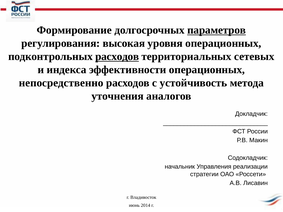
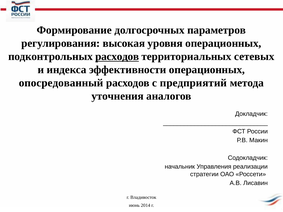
параметров underline: present -> none (217, 30)
непосредственно: непосредственно -> опосредованный (61, 83)
устойчивость: устойчивость -> предприятий (193, 83)
